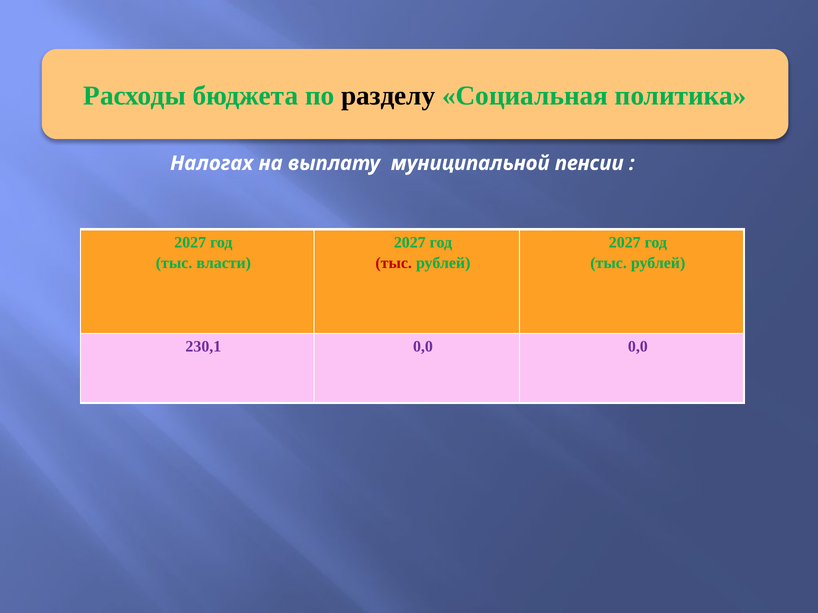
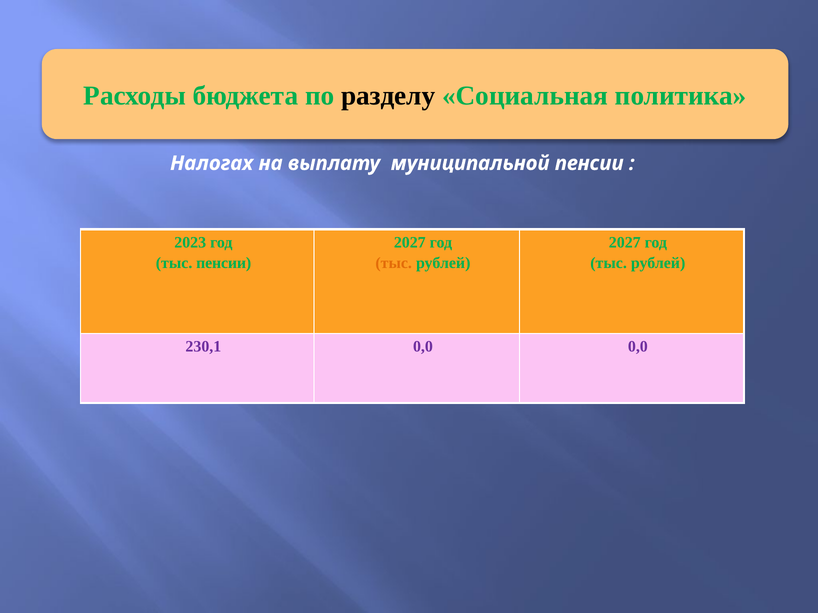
2027: 2027 -> 2023 (190, 243)
тыс власти: власти -> пенсии (224, 263)
тыс colour: red -> orange (394, 263)
